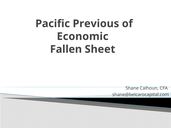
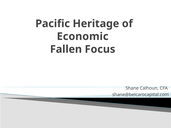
Previous: Previous -> Heritage (96, 24)
Sheet: Sheet -> Focus (100, 49)
